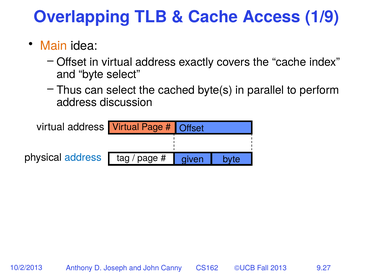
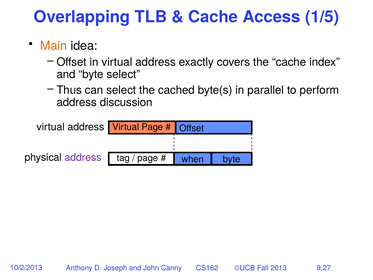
1/9: 1/9 -> 1/5 (322, 17)
address colour: blue -> purple (83, 157)
given: given -> when (193, 159)
